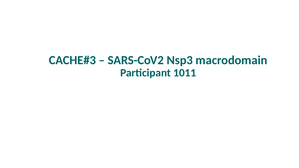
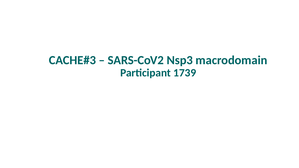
1011: 1011 -> 1739 (185, 73)
